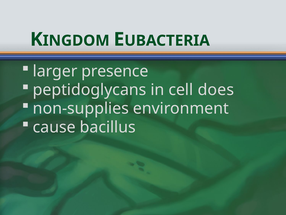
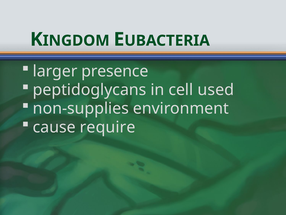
does: does -> used (216, 90)
bacillus: bacillus -> require (108, 127)
